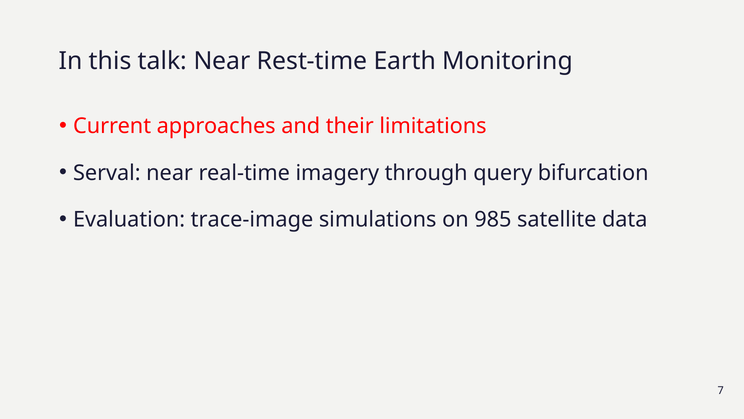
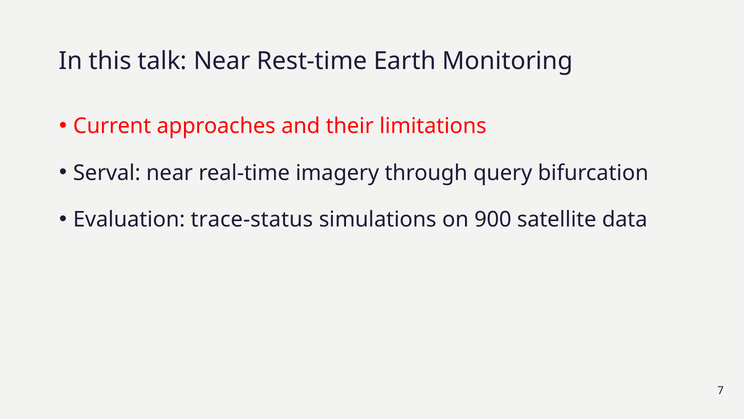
trace-image: trace-image -> trace-status (252, 219)
985: 985 -> 900 (493, 219)
